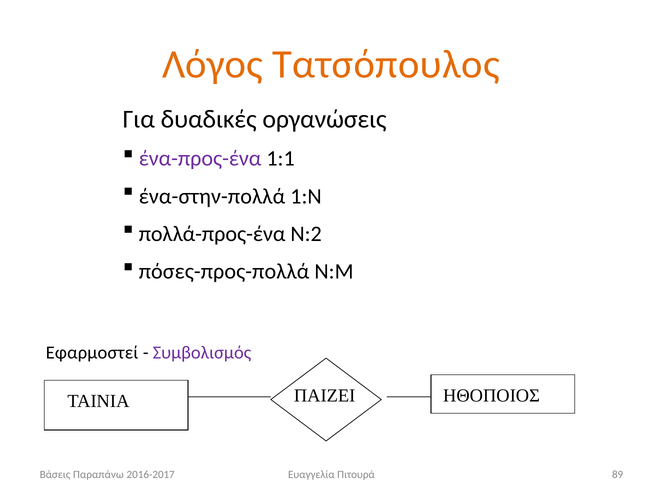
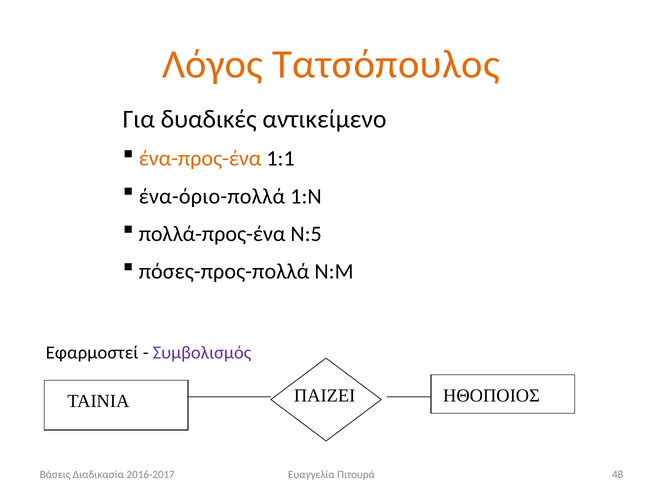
οργανώσεις: οργανώσεις -> αντικείμενο (324, 119)
ένα-προς-ένα colour: purple -> orange (200, 159)
ένα-στην-πολλά: ένα-στην-πολλά -> ένα-όριο-πολλά (212, 196)
Ν:2: Ν:2 -> Ν:5 (306, 234)
Παραπάνω: Παραπάνω -> Διαδικασία (98, 475)
89: 89 -> 48 (618, 475)
